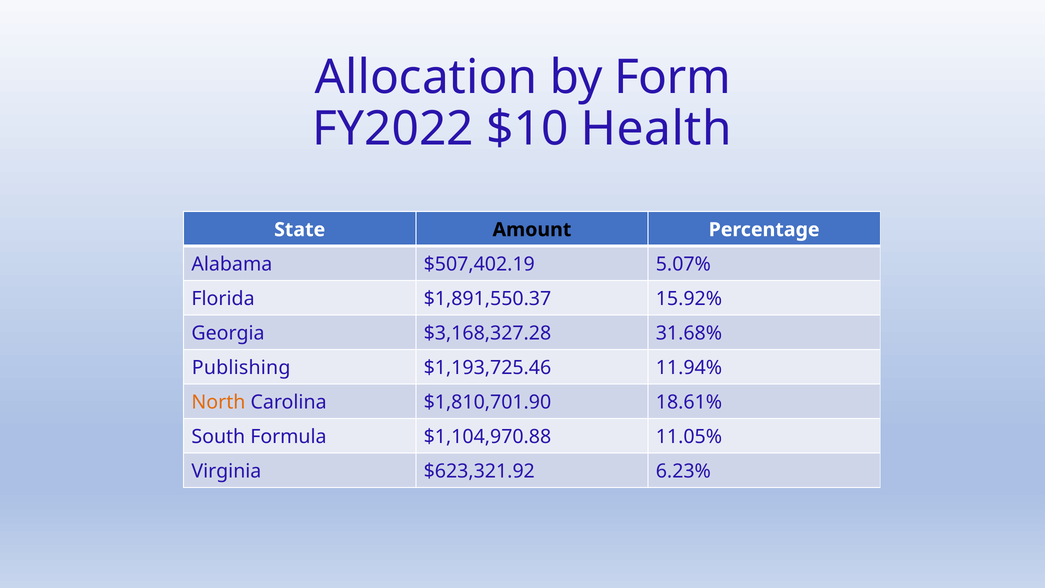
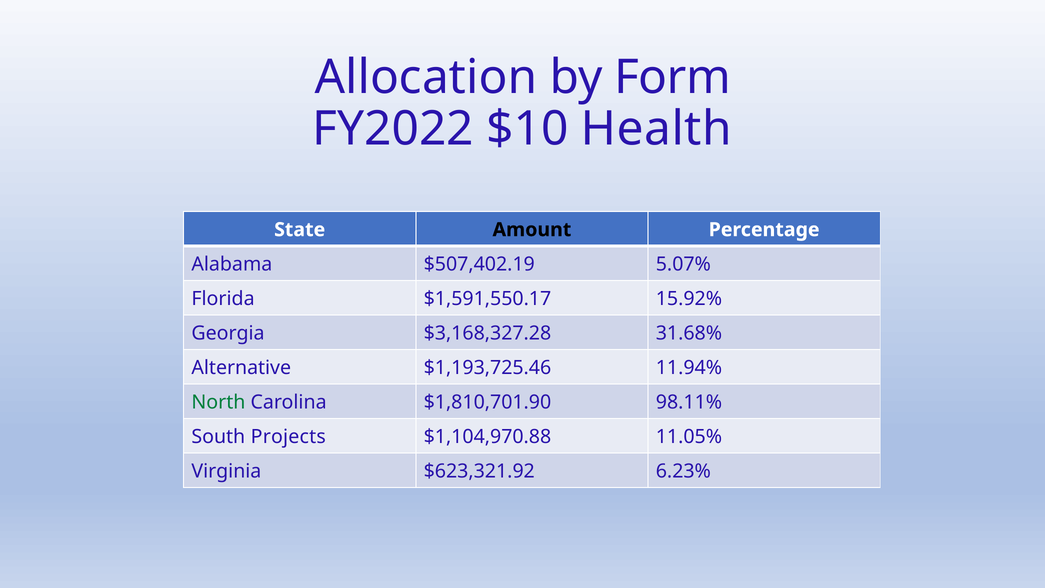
$1,891,550.37: $1,891,550.37 -> $1,591,550.17 (487, 299)
Publishing: Publishing -> Alternative (241, 368)
North colour: orange -> green (218, 402)
18.61%: 18.61% -> 98.11% (689, 402)
Formula: Formula -> Projects (288, 437)
